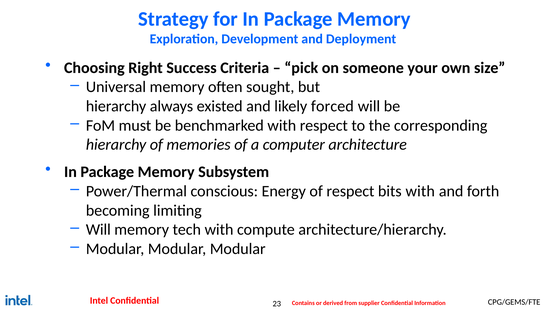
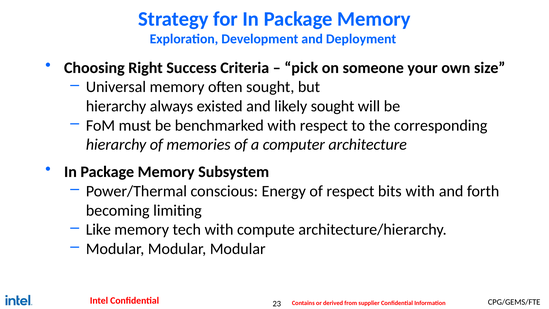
likely forced: forced -> sought (333, 106)
Will: Will -> Like (98, 230)
